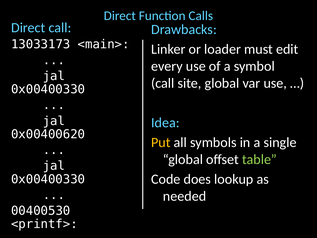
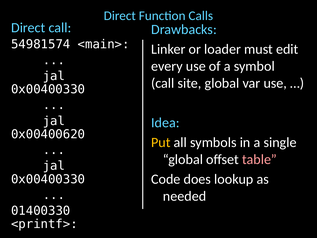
13033173: 13033173 -> 54981574 (41, 44)
table colour: light green -> pink (259, 159)
00400530: 00400530 -> 01400330 (41, 211)
